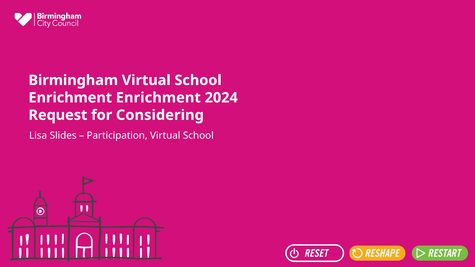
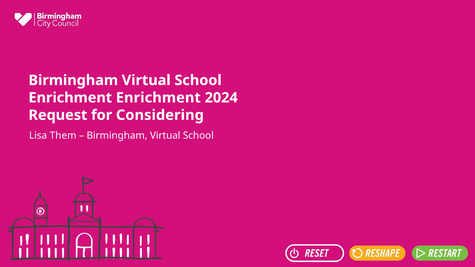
Slides: Slides -> Them (63, 136)
Participation: Participation -> Birmingham (117, 136)
